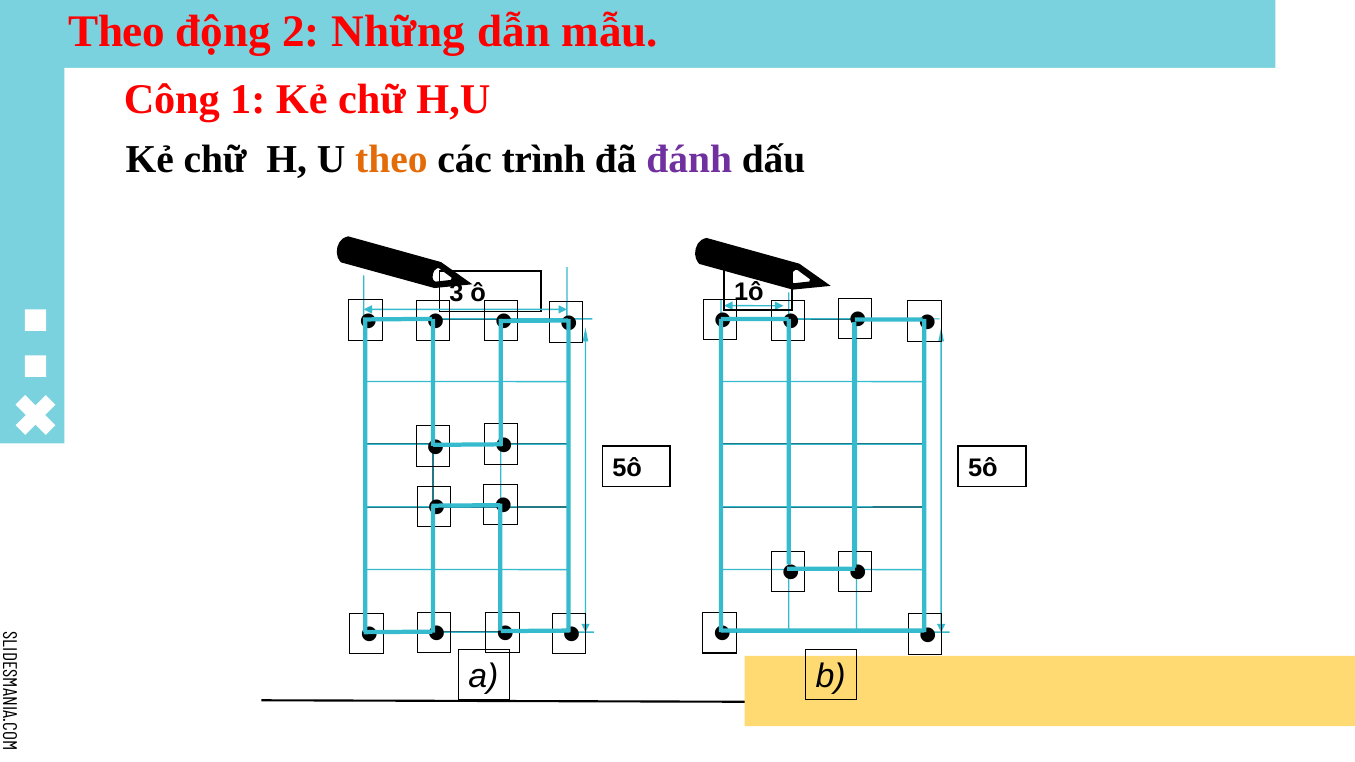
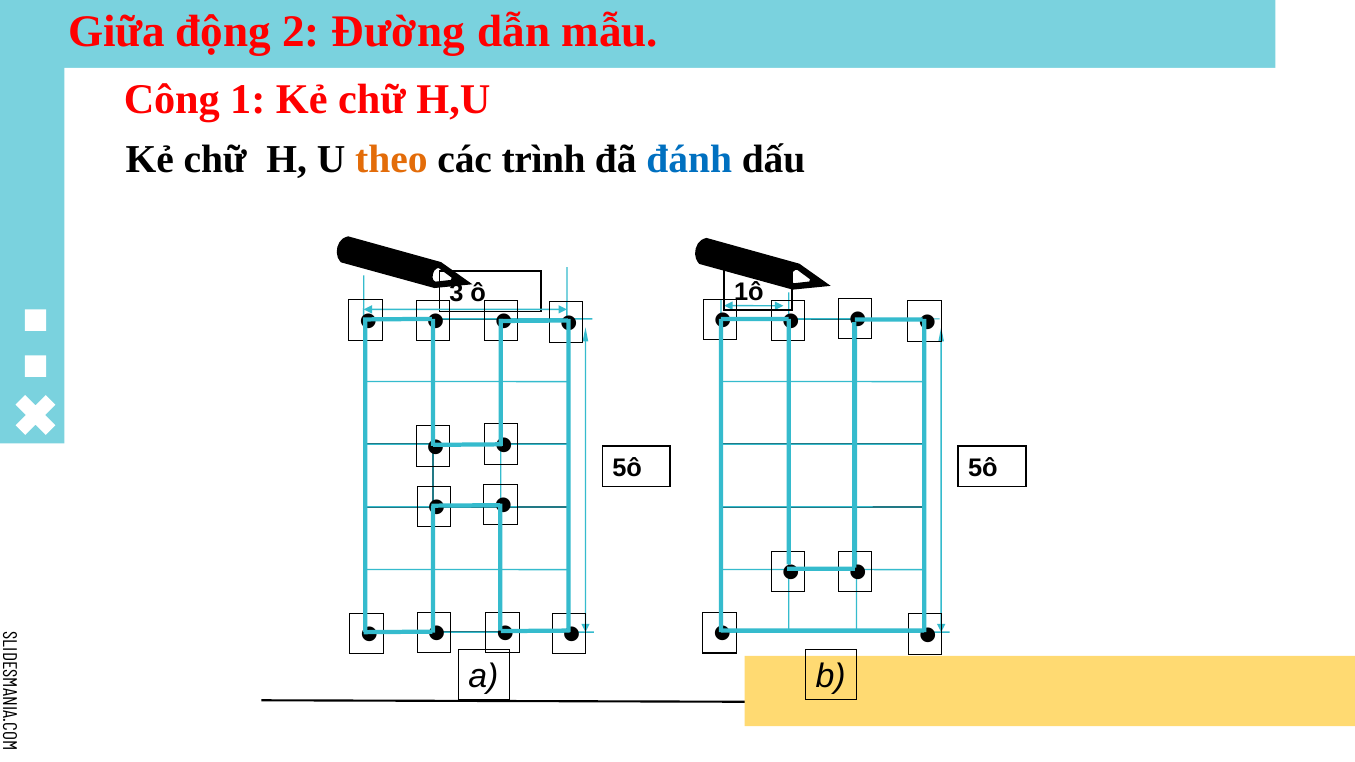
Theo: Theo -> Giữa (117, 32)
Những: Những -> Đường (398, 32)
đánh colour: purple -> blue (689, 160)
